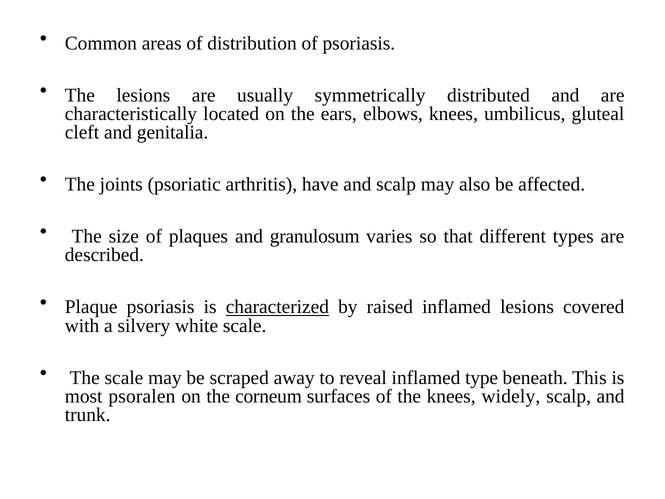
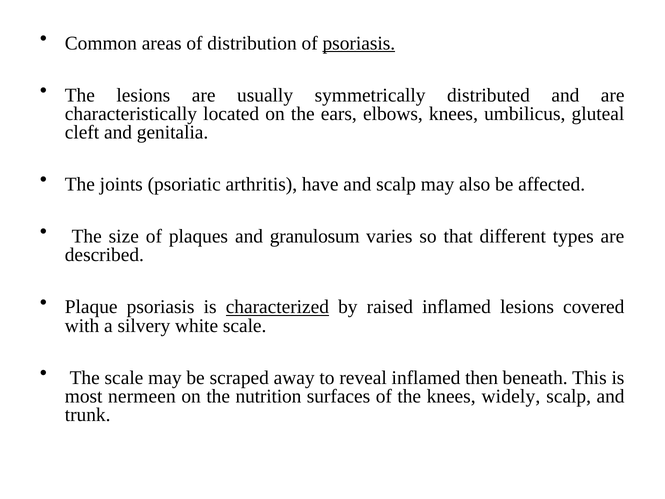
psoriasis underline: none -> present (359, 43)
type: type -> then (482, 377)
psoralen: psoralen -> nermeen (142, 396)
corneum: corneum -> nutrition (268, 396)
